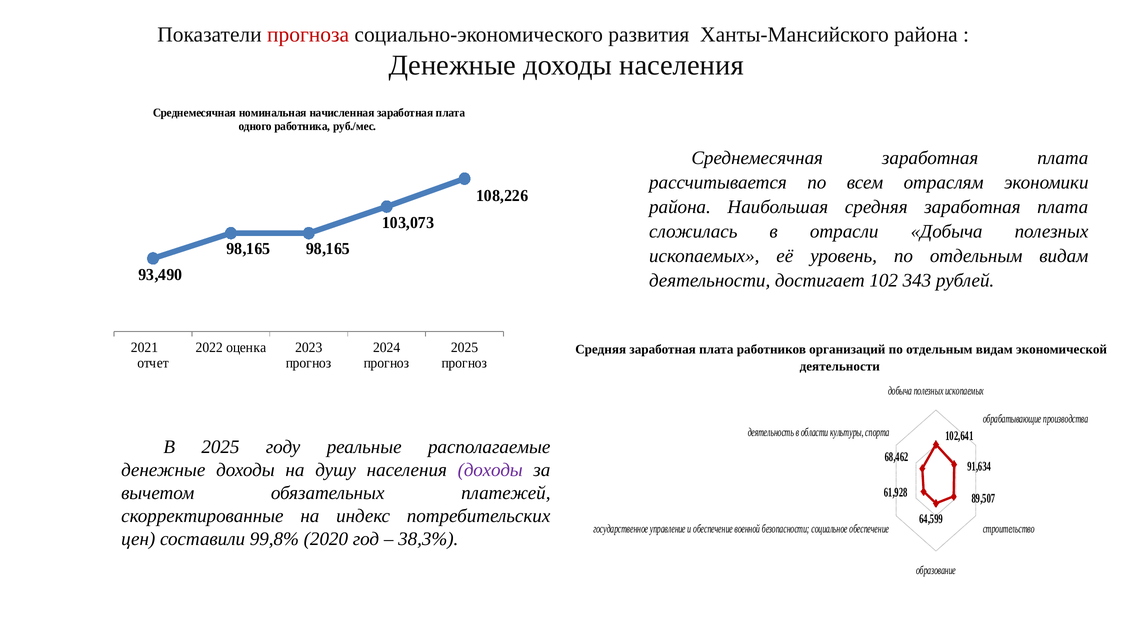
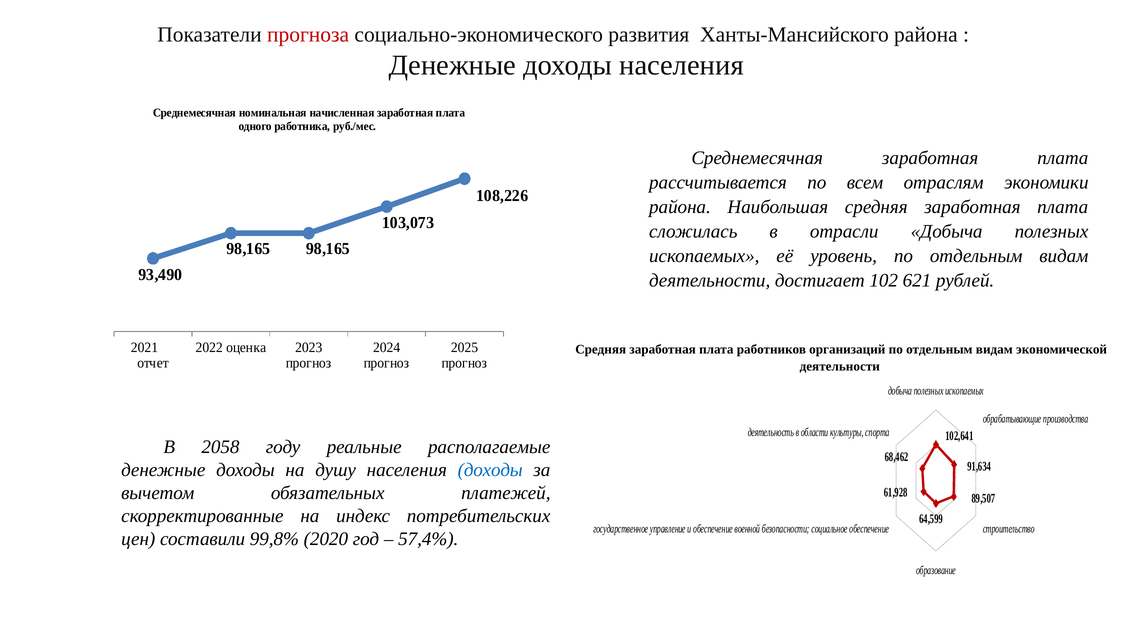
343: 343 -> 621 (917, 281)
В 2025: 2025 -> 2058 (220, 448)
доходы colour: purple -> blue (490, 471)
38,3%: 38,3% -> 57,4% (428, 539)
